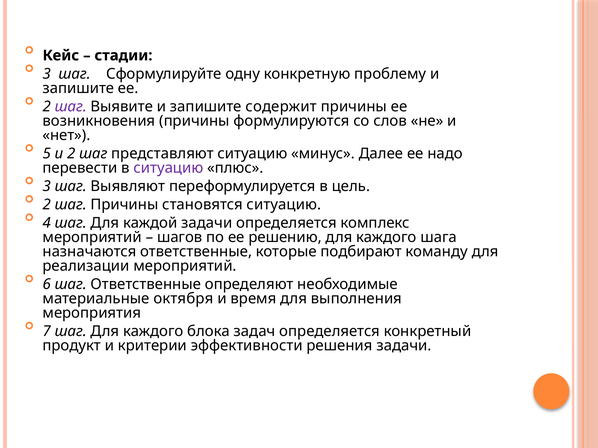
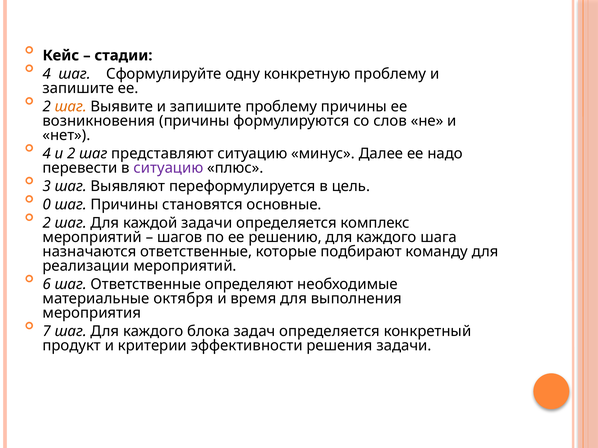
3: 3 -> 4 (47, 74)
шаг colour: purple -> orange (71, 107)
запишите содержит: содержит -> проблему (281, 107)
5: 5 -> 4 (47, 154)
2: 2 -> 0 (47, 205)
становятся ситуацию: ситуацию -> основные (284, 205)
4: 4 -> 2 (47, 223)
